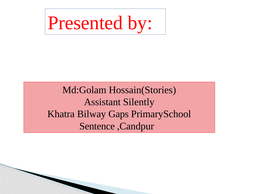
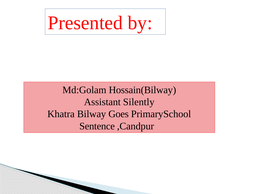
Hossain(Stories: Hossain(Stories -> Hossain(Bilway (142, 90)
Gaps: Gaps -> Goes (119, 114)
